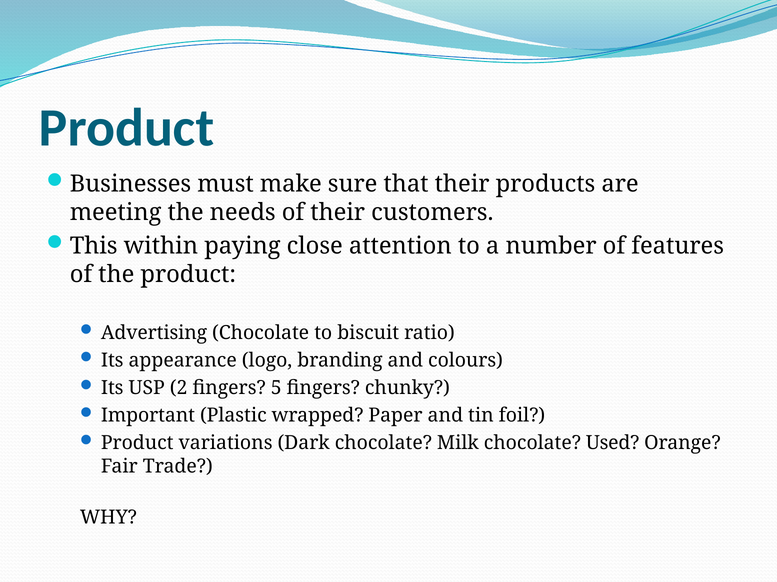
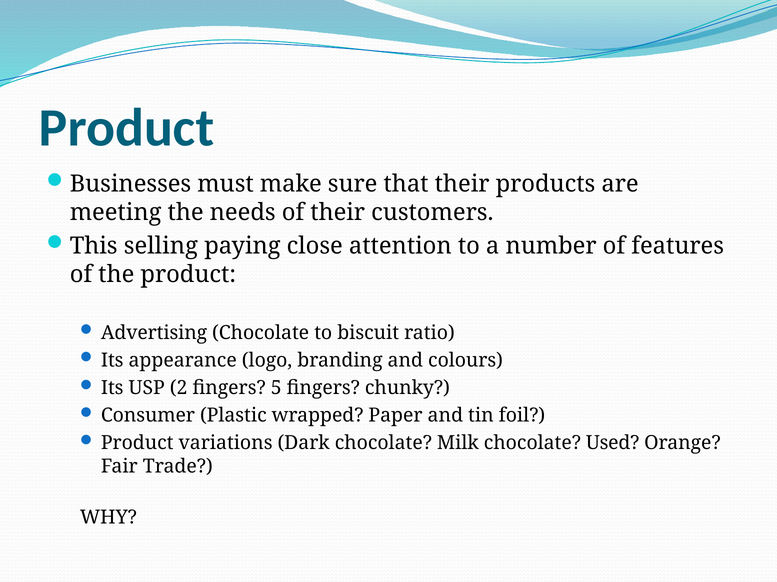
within: within -> selling (161, 246)
Important: Important -> Consumer (148, 416)
